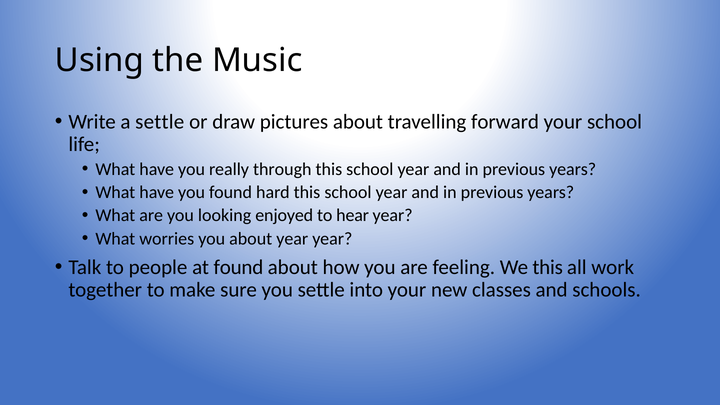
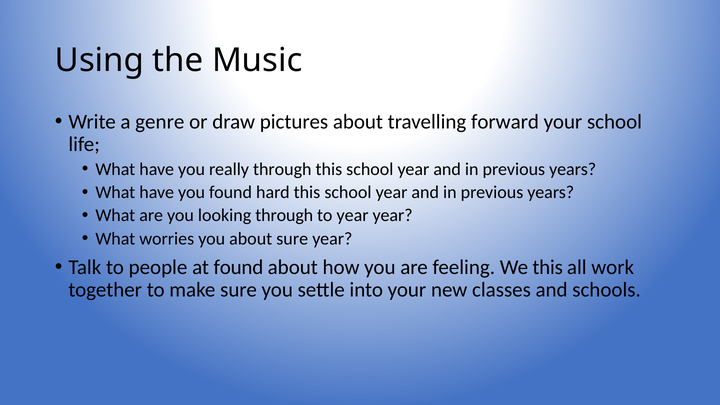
a settle: settle -> genre (160, 122)
looking enjoyed: enjoyed -> through (284, 215)
to hear: hear -> year (353, 215)
about year: year -> sure (292, 239)
